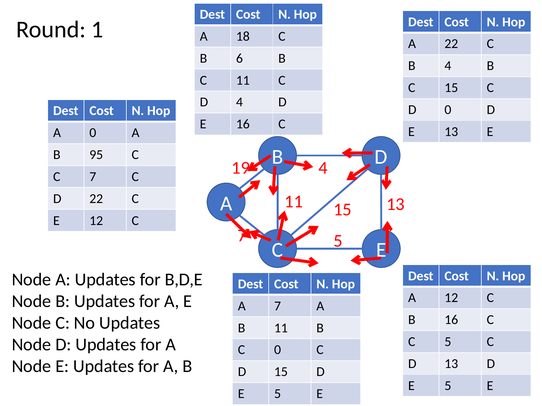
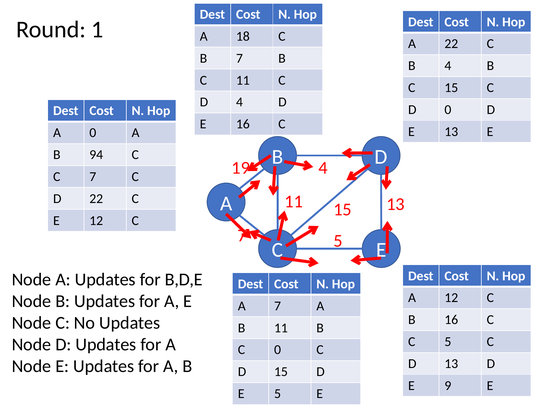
B 6: 6 -> 7 (239, 58)
95: 95 -> 94 (96, 155)
5: 5 -> 9 (448, 386)
